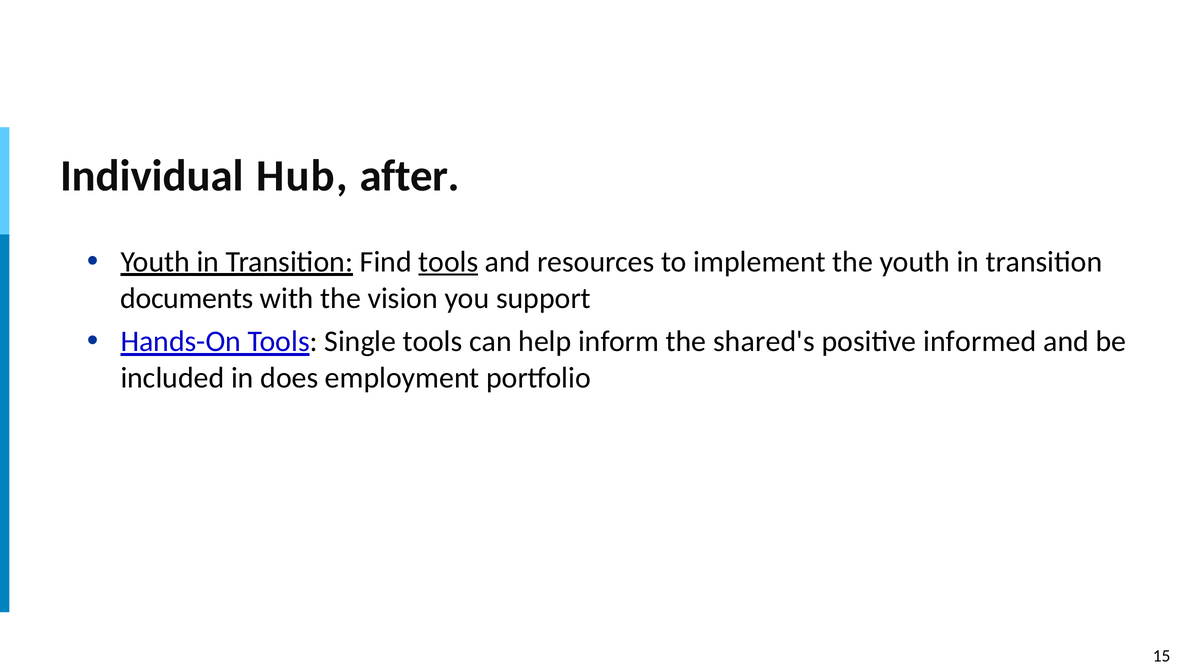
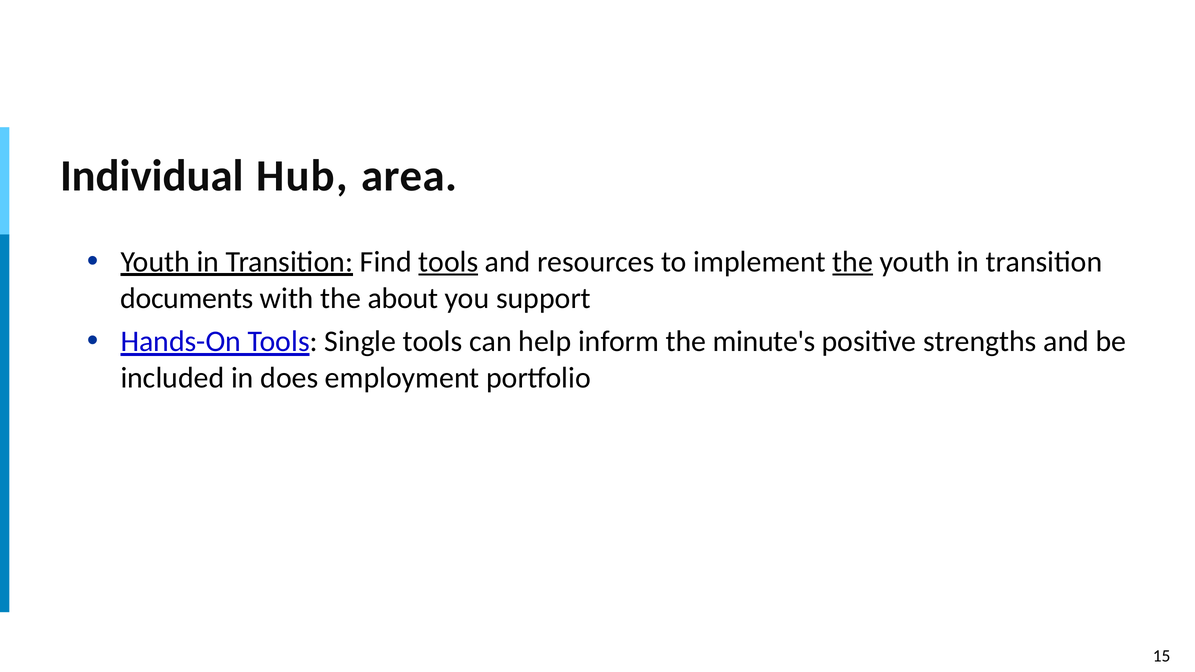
after: after -> area (409, 176)
the underline: none -> present (853, 262)
vision: vision -> about (403, 298)
shared's: shared's -> minute's (764, 342)
informed: informed -> strengths (980, 342)
